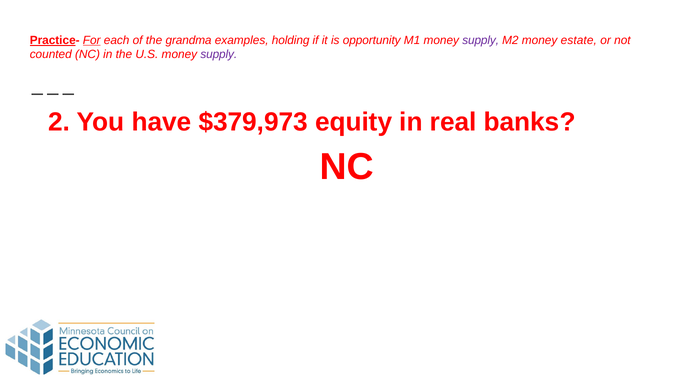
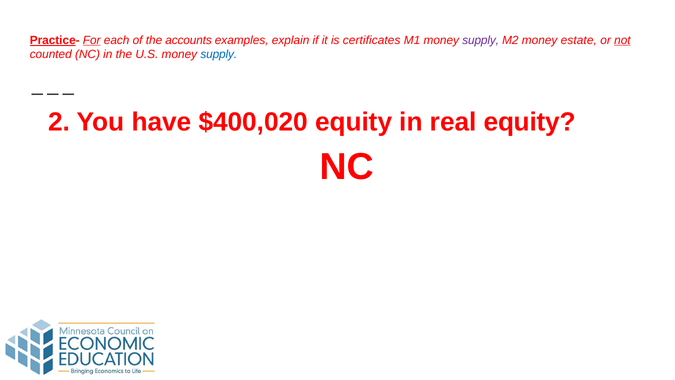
grandma: grandma -> accounts (189, 40)
holding: holding -> explain (291, 40)
opportunity: opportunity -> certificates (372, 40)
not underline: none -> present (622, 40)
supply colour: purple -> blue (219, 54)
$379,973: $379,973 -> $400,020 (253, 122)
real banks: banks -> equity (530, 122)
